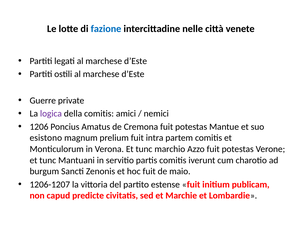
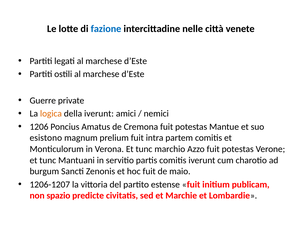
logica colour: purple -> orange (51, 114)
della comitis: comitis -> iverunt (99, 114)
capud: capud -> spazio (58, 196)
